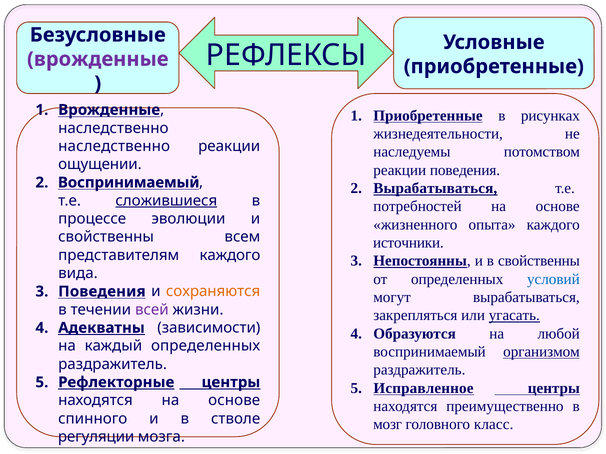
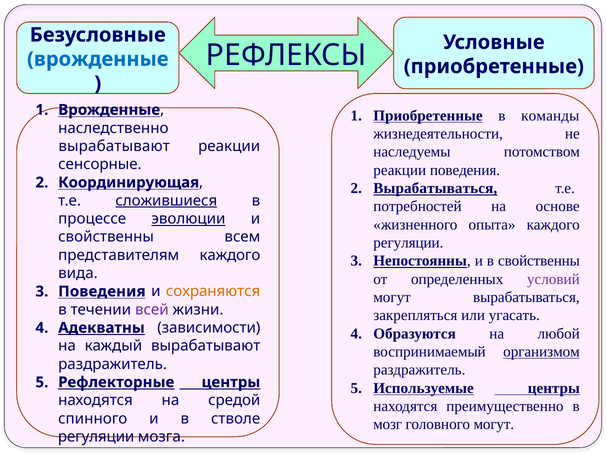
врожденные colour: purple -> blue (98, 59)
рисунках: рисунках -> команды (550, 116)
наследственно: наследственно -> вырабатывают (114, 146)
ощущении: ощущении -> сенсорные (100, 165)
Воспринимаемый: Воспринимаемый -> Координирующая (129, 183)
эволюции underline: none -> present (188, 219)
источники: источники -> регуляции (408, 243)
условий colour: blue -> purple (553, 279)
угасать underline: present -> none (514, 316)
каждый определенных: определенных -> вырабатывают (206, 346)
Исправленное: Исправленное -> Используемые (424, 388)
находятся на основе: основе -> средой (234, 401)
головного класс: класс -> могут (494, 425)
